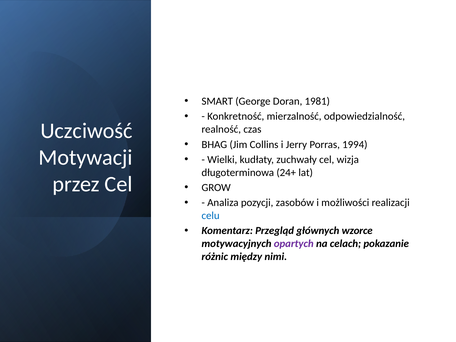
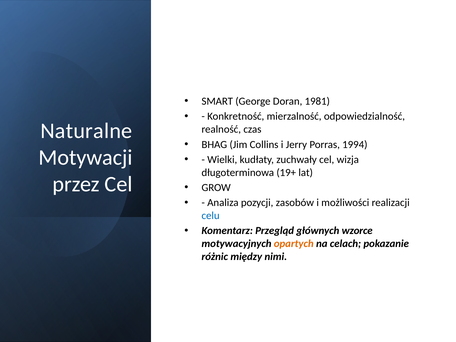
Uczciwość: Uczciwość -> Naturalne (86, 131)
24+: 24+ -> 19+ (286, 173)
opartych colour: purple -> orange (294, 244)
